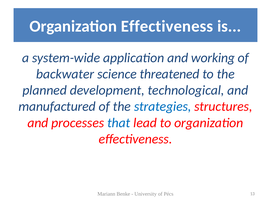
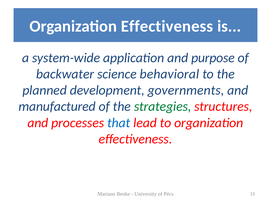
working: working -> purpose (213, 58)
threatened: threatened -> behavioral (169, 74)
technological: technological -> governments (186, 90)
strategies colour: blue -> green (163, 107)
